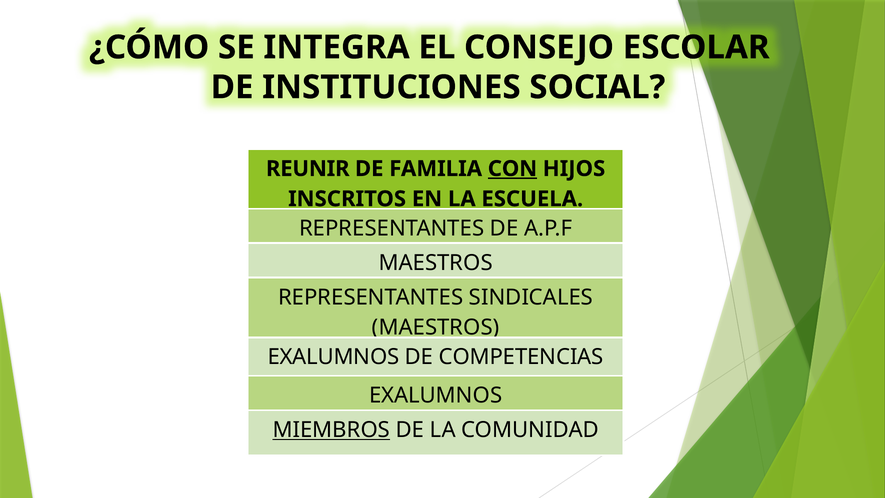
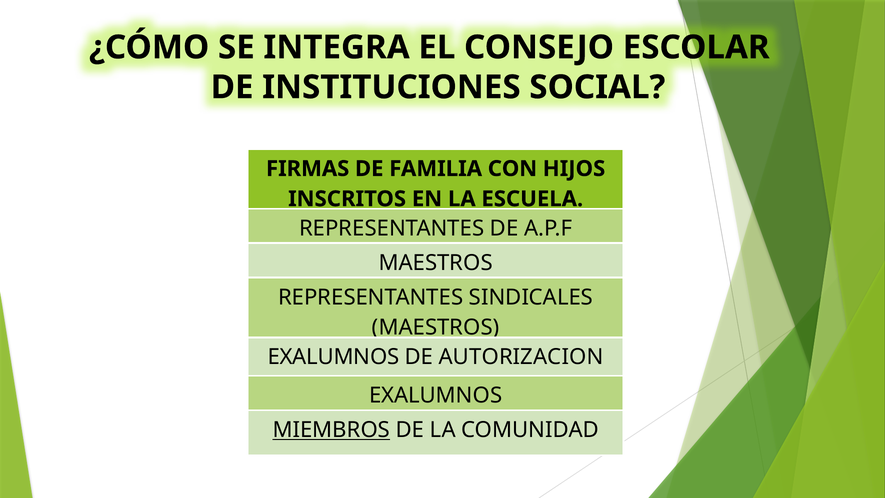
REUNIR: REUNIR -> FIRMAS (308, 169)
CON underline: present -> none (512, 169)
COMPETENCIAS: COMPETENCIAS -> AUTORIZACION (521, 357)
